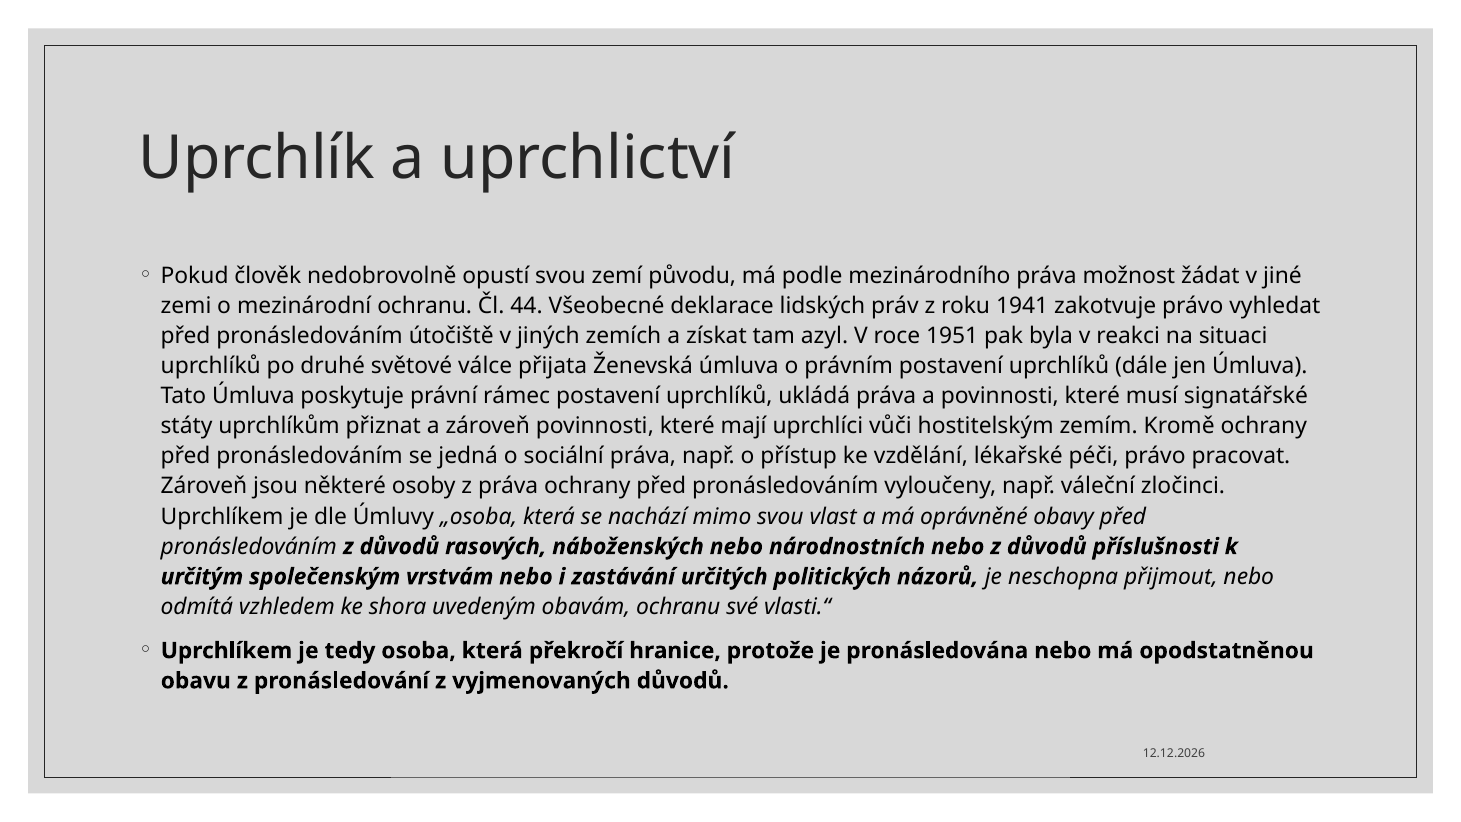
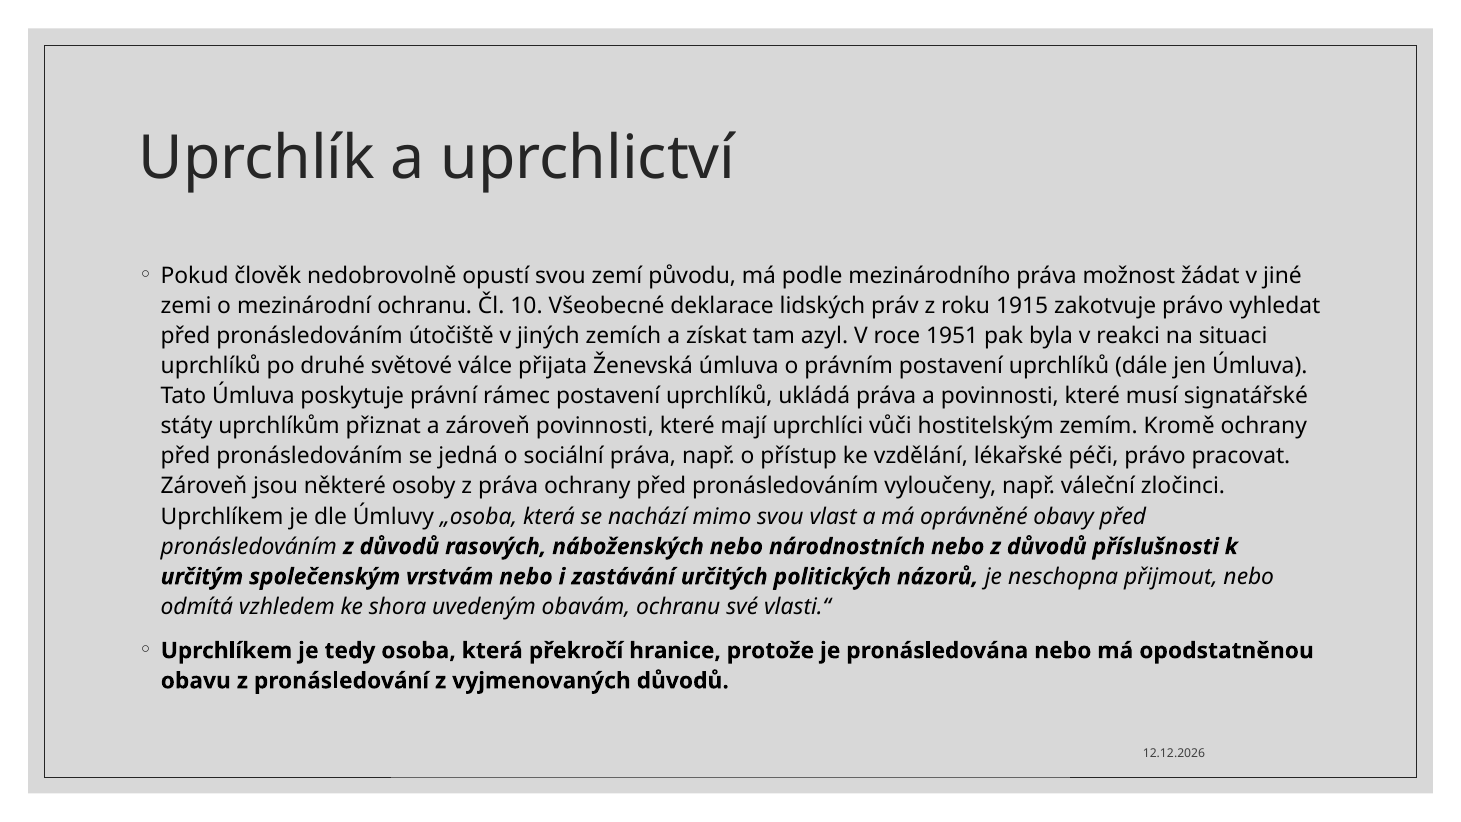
44: 44 -> 10 (527, 306)
1941: 1941 -> 1915 (1022, 306)
